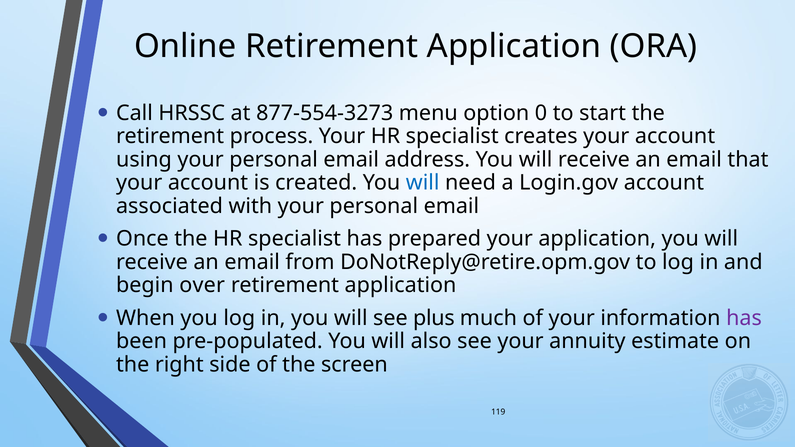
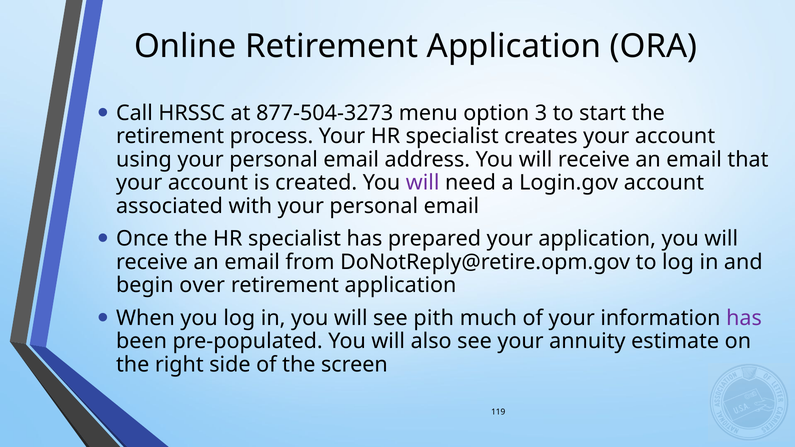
877-554-3273: 877-554-3273 -> 877-504-3273 (325, 113)
0: 0 -> 3 (541, 113)
will colour: blue -> purple (423, 183)
plus: plus -> pith (434, 318)
